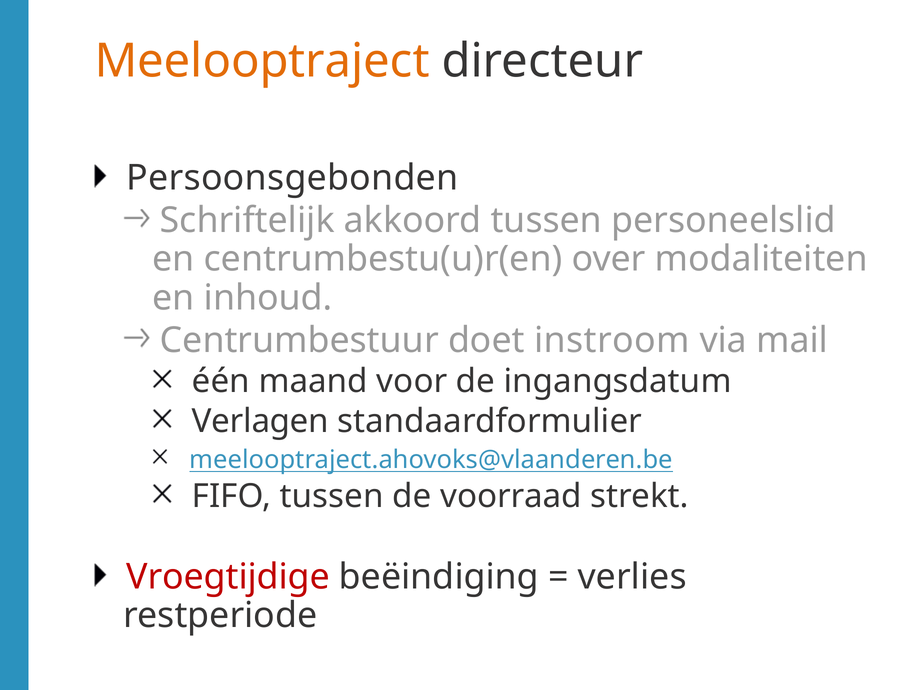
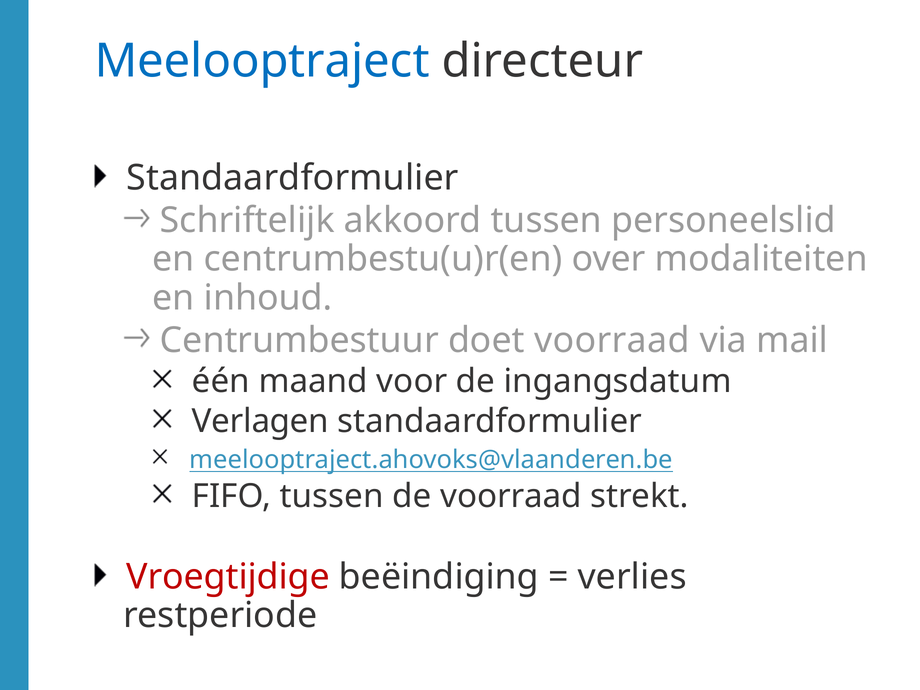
Meelooptraject colour: orange -> blue (262, 61)
Persoonsgebonden: Persoonsgebonden -> Standaardformulier (293, 178)
doet instroom: instroom -> voorraad (612, 340)
